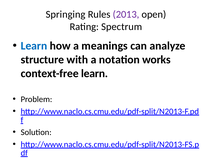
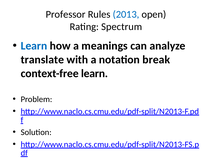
Springing: Springing -> Professor (66, 14)
2013 colour: purple -> blue (126, 14)
structure: structure -> translate (42, 60)
works: works -> break (156, 60)
